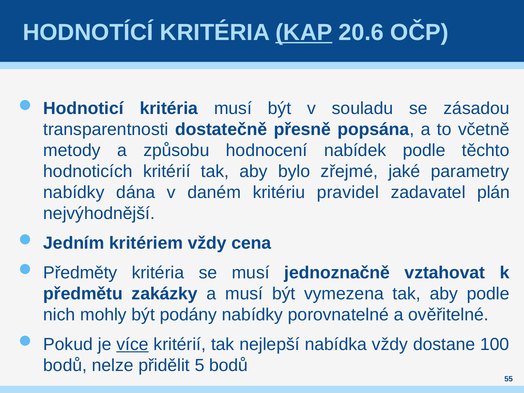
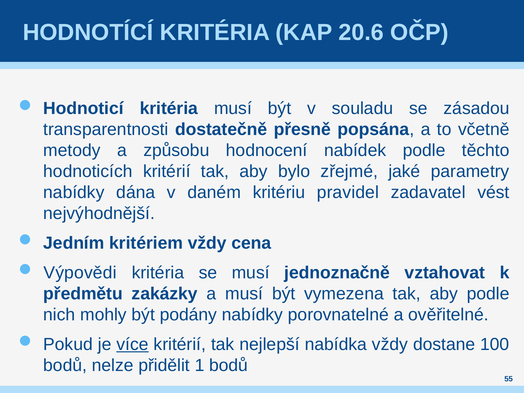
KAP underline: present -> none (304, 33)
plán: plán -> vést (493, 192)
Předměty: Předměty -> Výpovědi (80, 273)
5: 5 -> 1 (200, 365)
